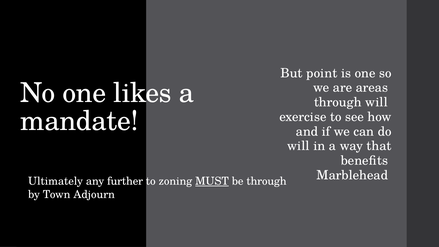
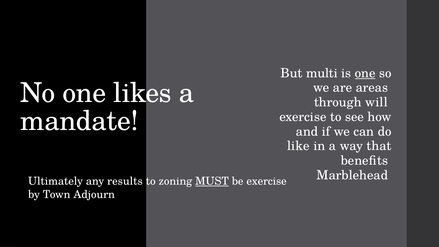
point: point -> multi (322, 73)
one underline: none -> present (365, 73)
will: will -> like (298, 146)
further: further -> results (125, 181)
be through: through -> exercise (267, 181)
